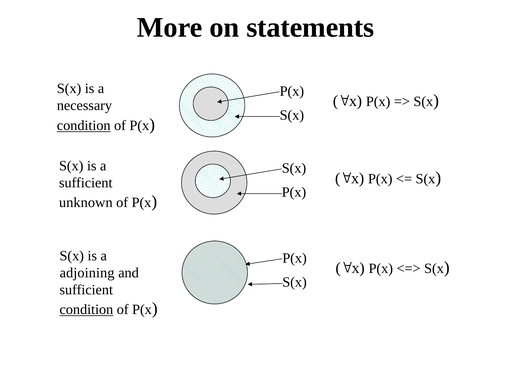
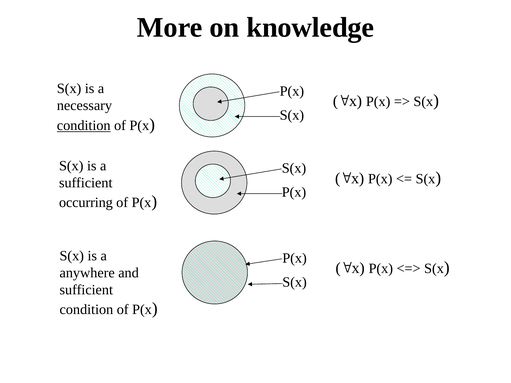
statements: statements -> knowledge (310, 28)
unknown: unknown -> occurring (86, 203)
adjoining: adjoining -> anywhere (87, 273)
condition underline: present -> none (86, 310)
